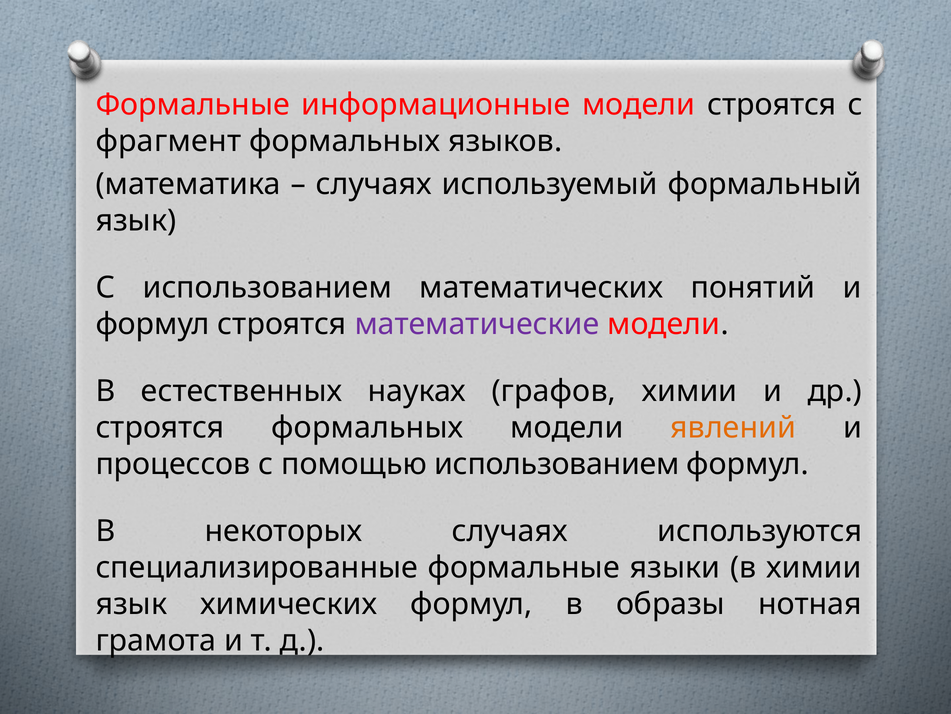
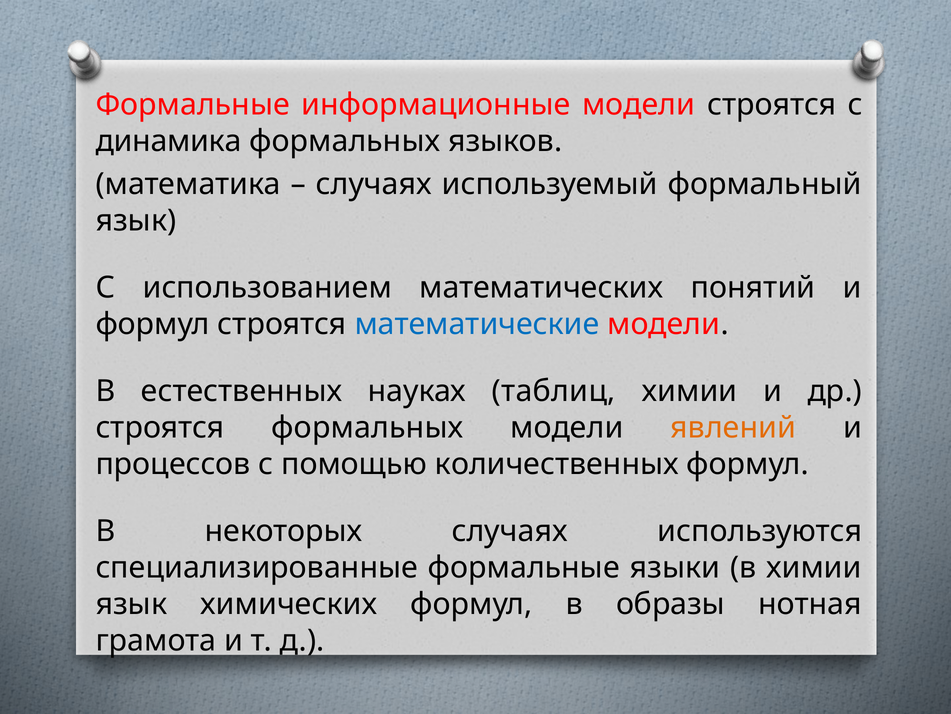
фрагмент: фрагмент -> динамика (169, 141)
математические colour: purple -> blue (477, 324)
графов: графов -> таблиц (554, 391)
помощью использованием: использованием -> количественных (557, 464)
